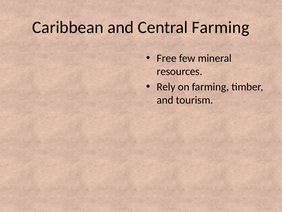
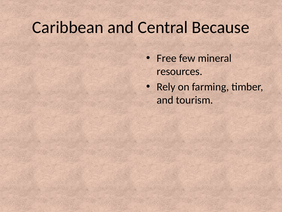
Central Farming: Farming -> Because (221, 27)
